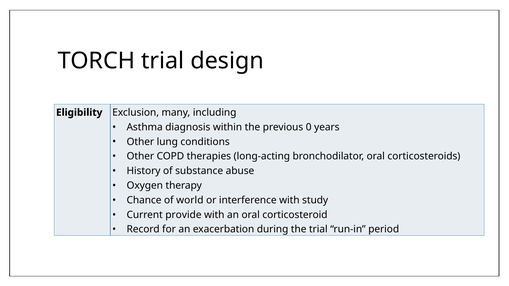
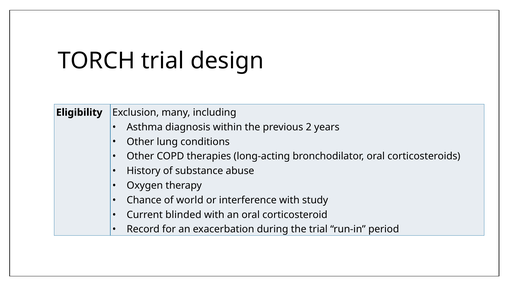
0: 0 -> 2 (309, 127)
provide: provide -> blinded (183, 215)
